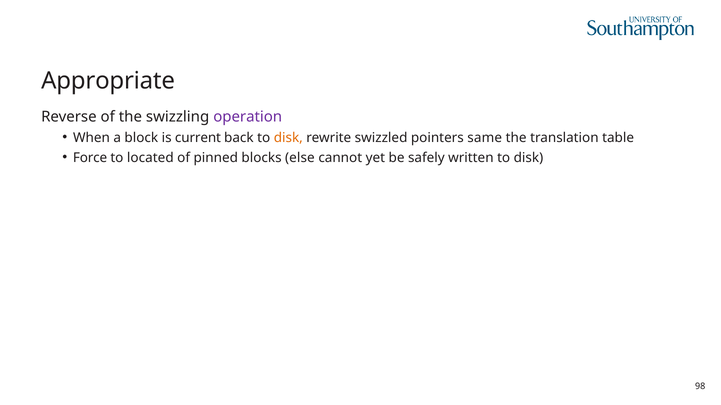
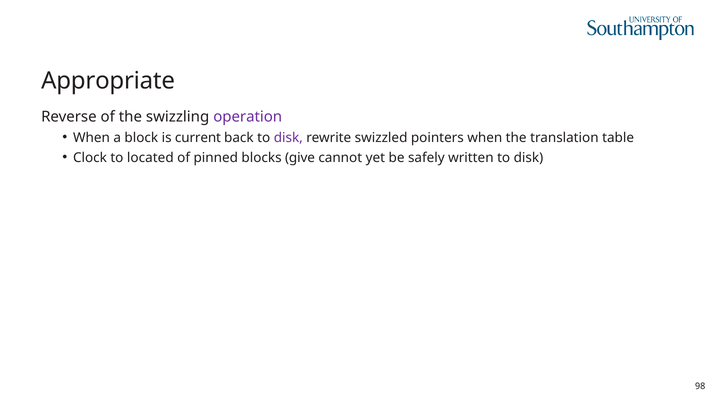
disk colour: orange -> purple (288, 138)
pointers same: same -> when (485, 138)
Force: Force -> Clock (90, 158)
else: else -> give (300, 158)
